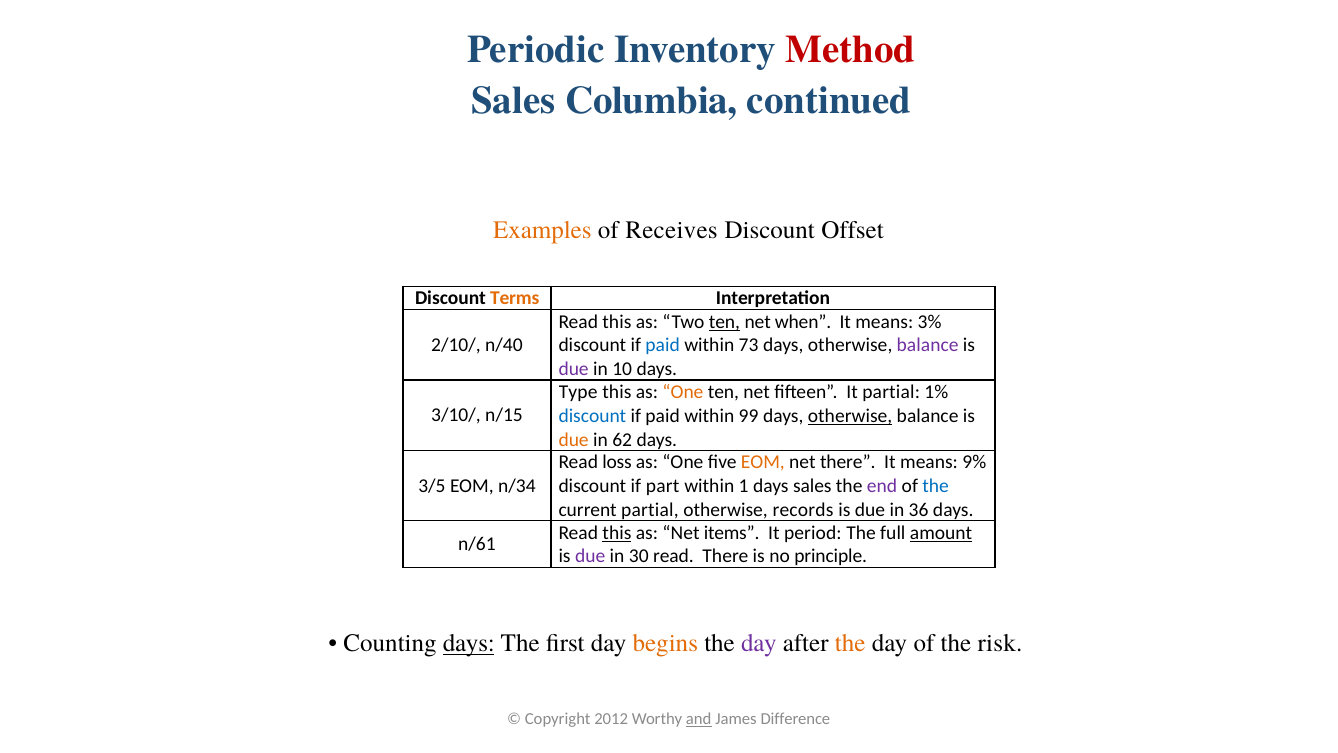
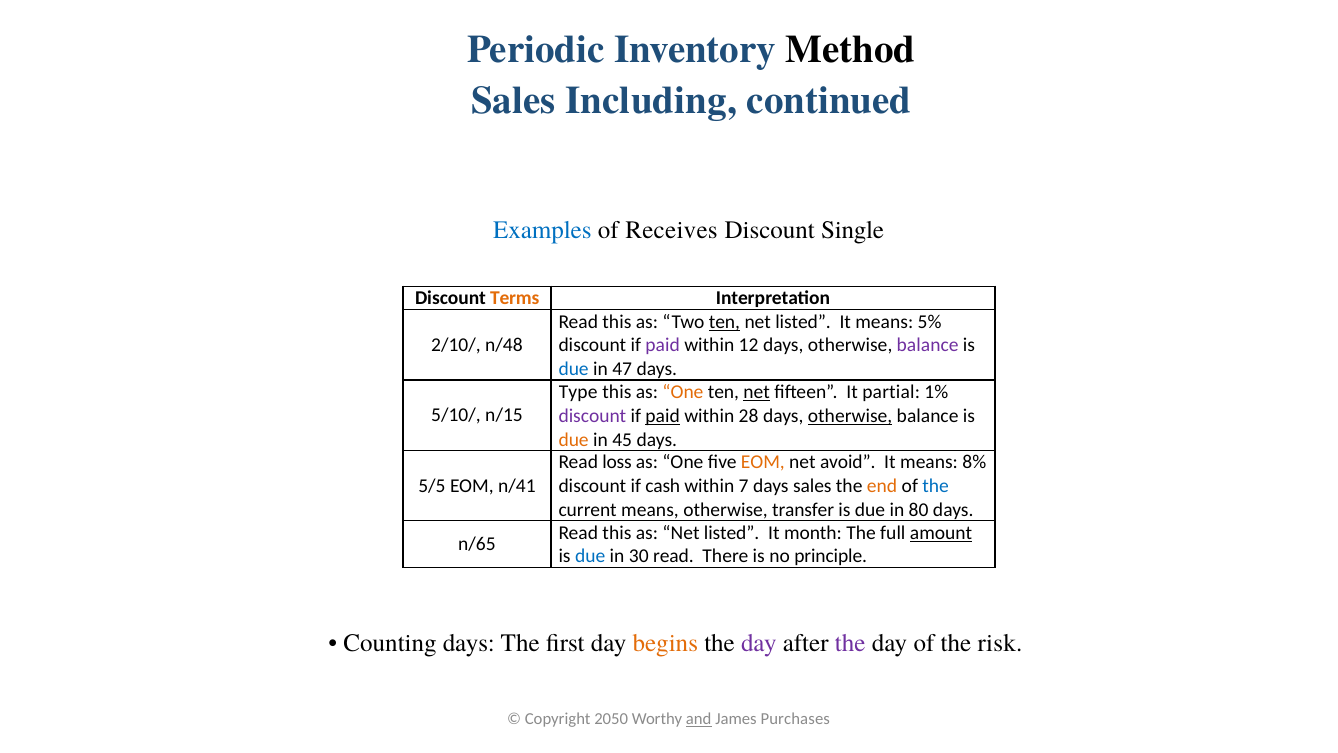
Method colour: red -> black (851, 50)
Columbia: Columbia -> Including (651, 101)
Examples colour: orange -> blue (542, 230)
Offset: Offset -> Single (853, 230)
when: when -> listed (803, 322)
3%: 3% -> 5% (930, 322)
n/40: n/40 -> n/48 (504, 345)
paid colour: blue -> purple (663, 345)
73: 73 -> 12 (749, 345)
due colour: purple -> blue (574, 369)
10: 10 -> 47 (622, 369)
net underline: none -> present (757, 392)
3/10/: 3/10/ -> 5/10/ (456, 415)
discount colour: blue -> purple (592, 416)
paid underline: none -> present (663, 416)
99: 99 -> 28 (749, 416)
62: 62 -> 45 (622, 439)
net there: there -> avoid (848, 462)
9%: 9% -> 8% (974, 462)
3/5: 3/5 -> 5/5 (432, 485)
n/34: n/34 -> n/41 (517, 485)
part: part -> cash (663, 486)
1: 1 -> 7 (744, 486)
end colour: purple -> orange (882, 486)
current partial: partial -> means (650, 510)
records: records -> transfer (803, 510)
36: 36 -> 80 (919, 510)
this underline: present -> none (617, 533)
as Net items: items -> listed (732, 533)
period: period -> month (813, 533)
n/61: n/61 -> n/65 (477, 544)
due colour: purple -> blue (590, 556)
days underline: present -> none (469, 643)
the colour: orange -> purple (850, 643)
2012: 2012 -> 2050 (611, 719)
Difference: Difference -> Purchases (795, 719)
